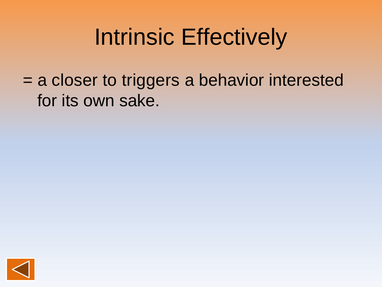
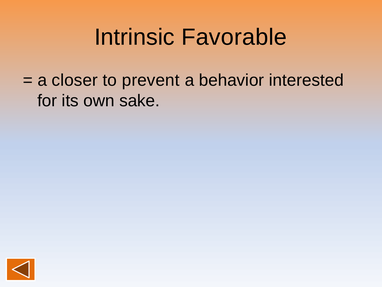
Effectively: Effectively -> Favorable (234, 37)
triggers: triggers -> prevent (151, 80)
